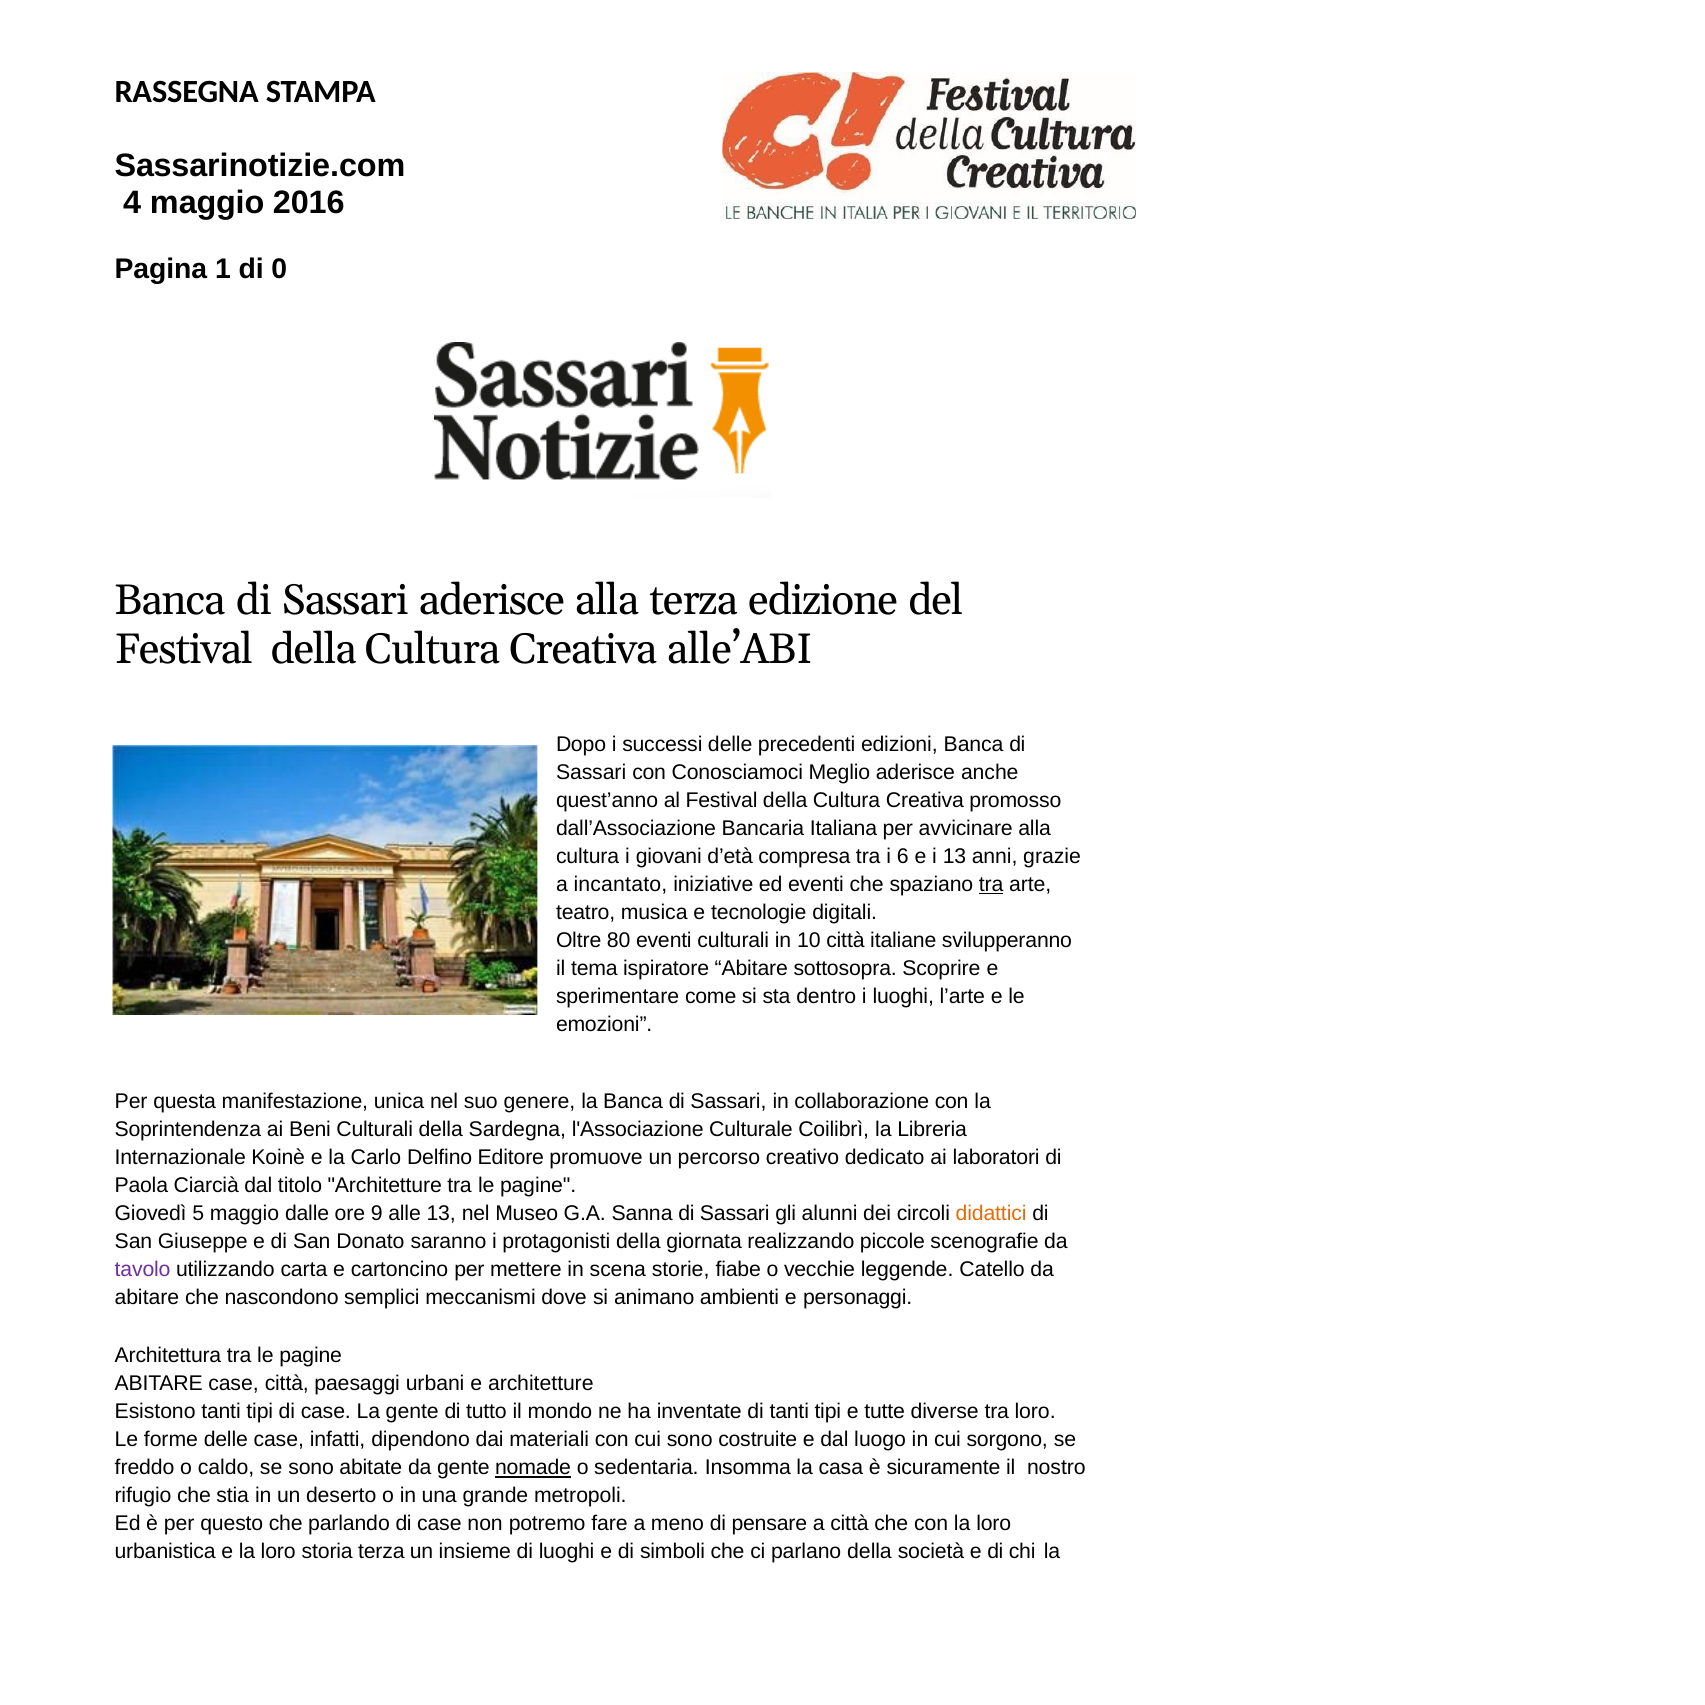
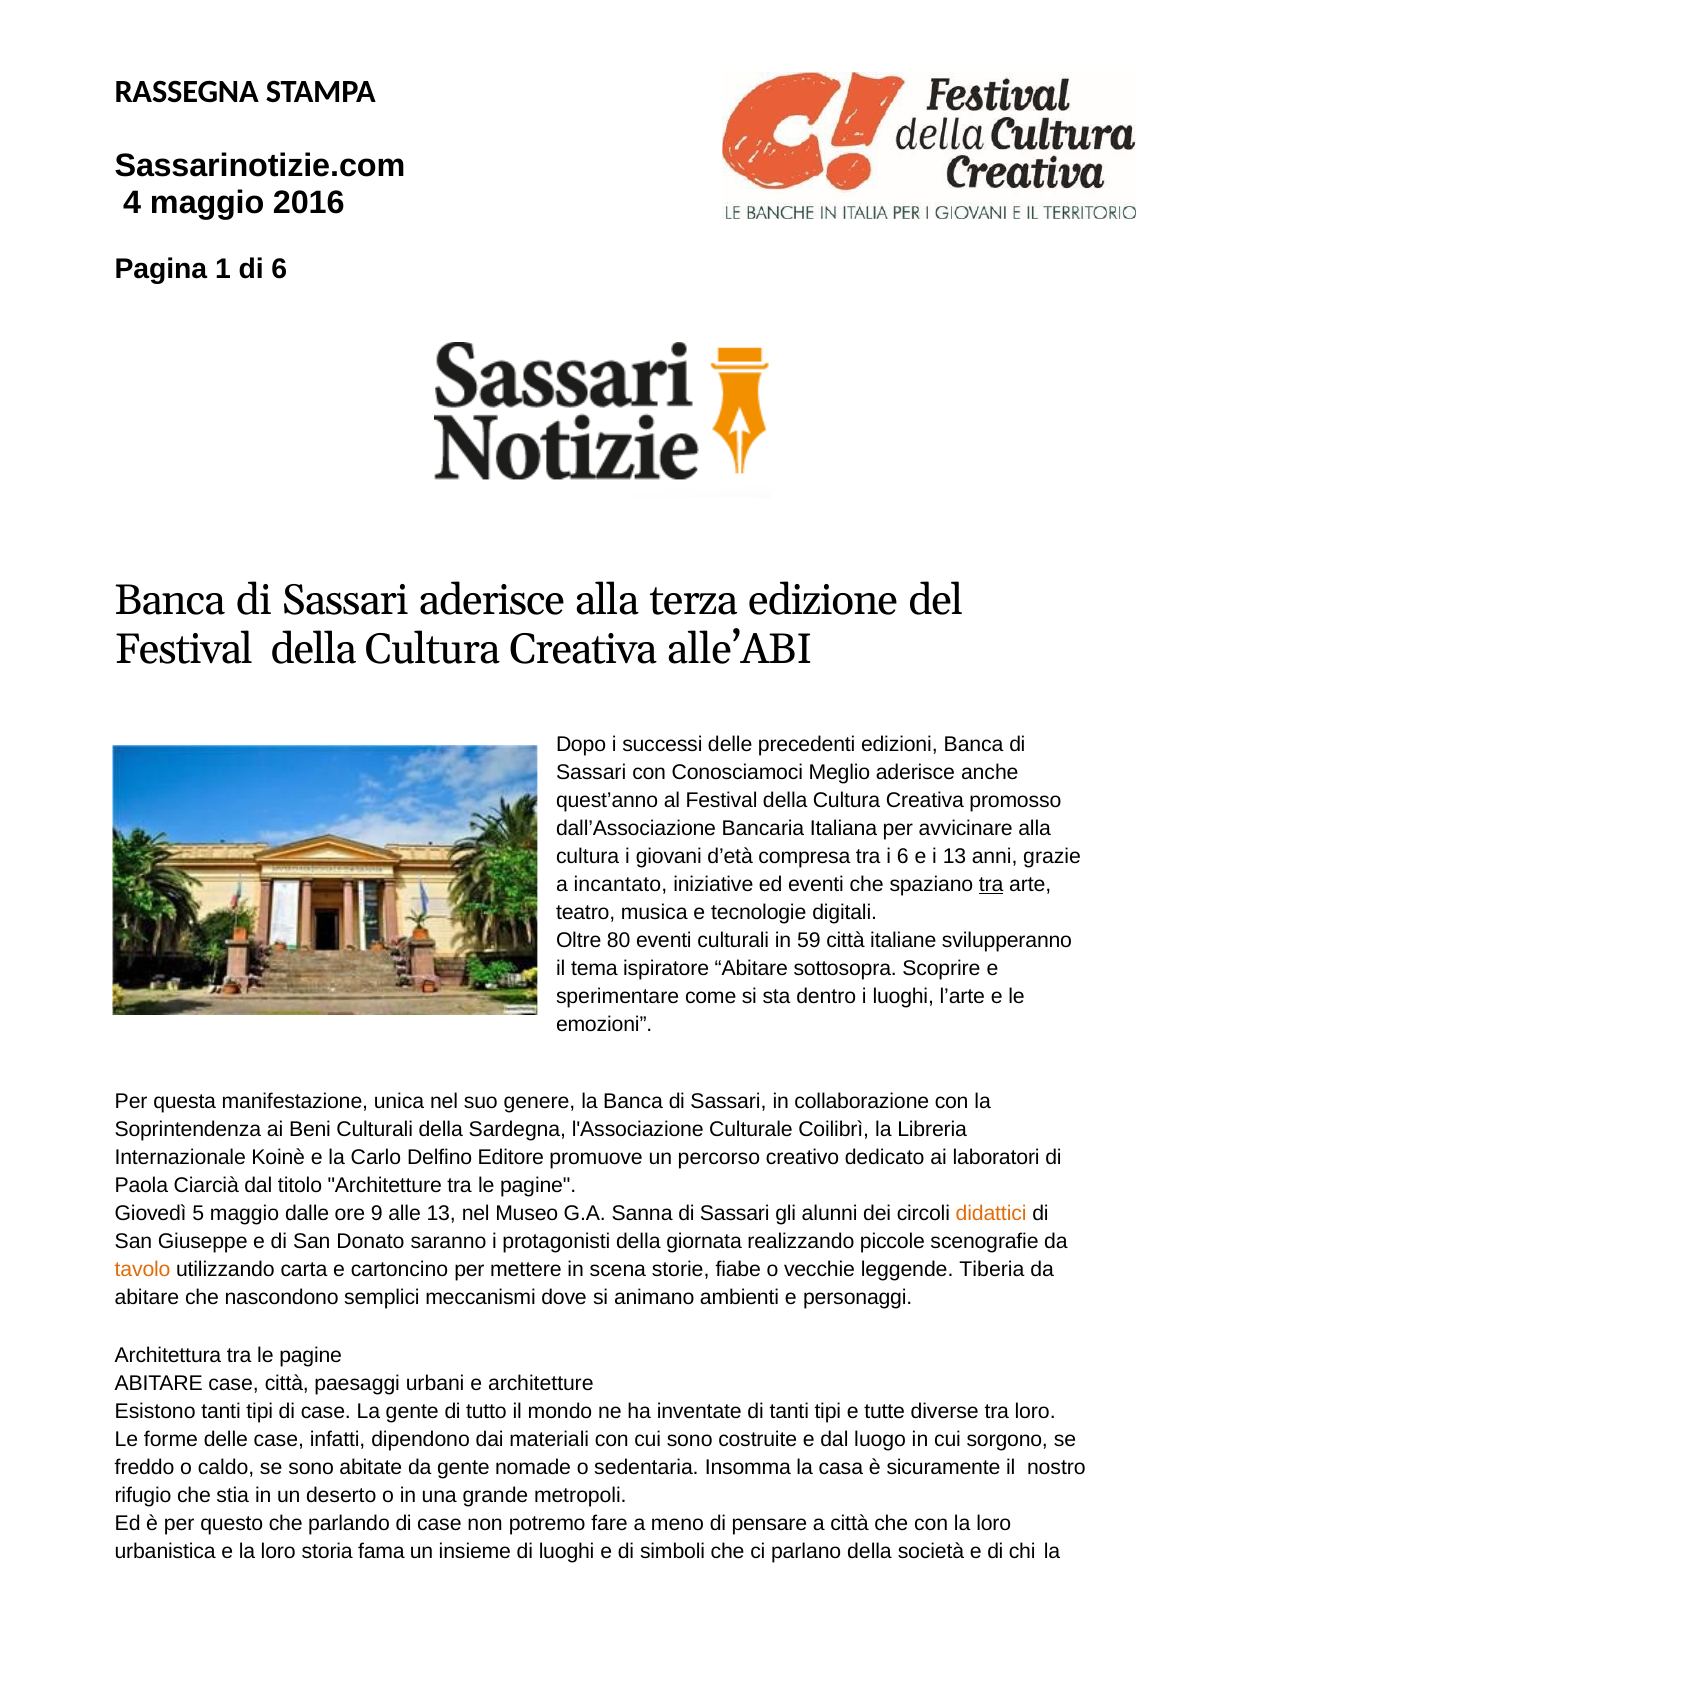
di 0: 0 -> 6 (279, 269)
10: 10 -> 59 (809, 940)
tavolo colour: purple -> orange (143, 1270)
Catello: Catello -> Tiberia (992, 1270)
nomade underline: present -> none (533, 1468)
storia terza: terza -> fama (381, 1552)
